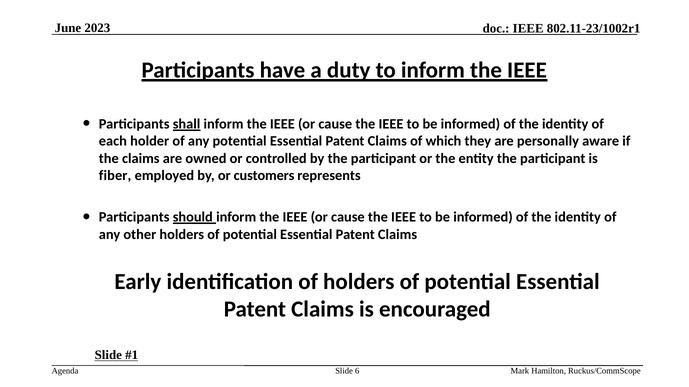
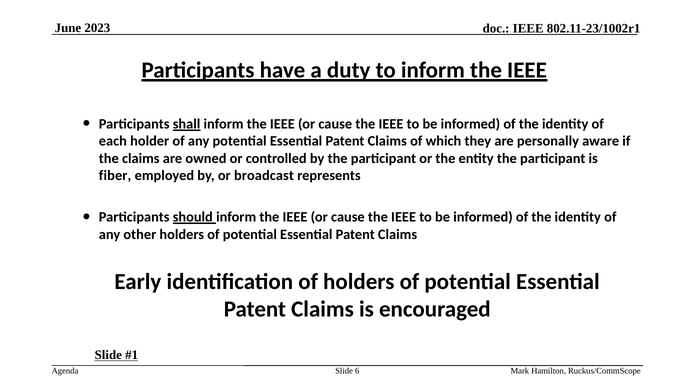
customers: customers -> broadcast (264, 176)
